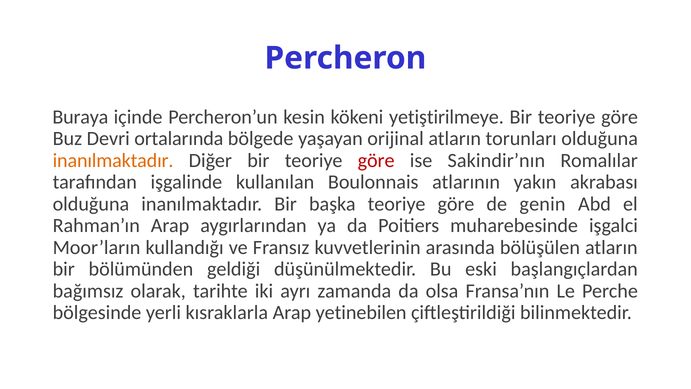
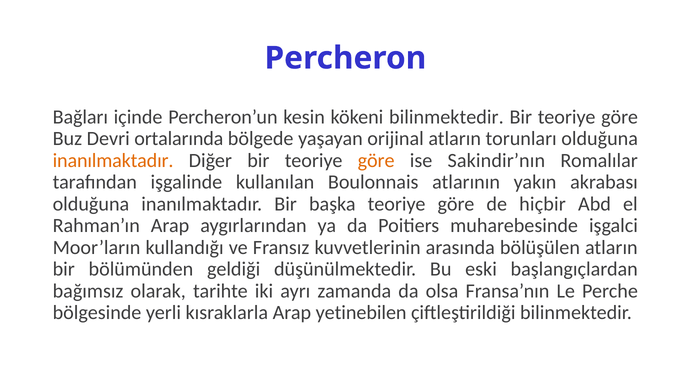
Buraya: Buraya -> Bağları (80, 117)
kökeni yetiştirilmeye: yetiştirilmeye -> bilinmektedir (446, 117)
göre colour: red -> orange (376, 160)
genin: genin -> hiçbir (543, 204)
